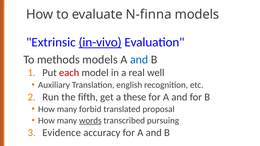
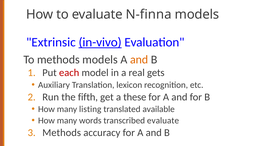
and colour: blue -> orange (139, 60)
well: well -> gets (156, 73)
english: english -> lexicon (129, 85)
forbid: forbid -> listing (90, 109)
proposal: proposal -> available (159, 109)
words underline: present -> none (90, 121)
transcribed pursuing: pursuing -> evaluate (163, 121)
Evidence: Evidence -> Methods (62, 133)
